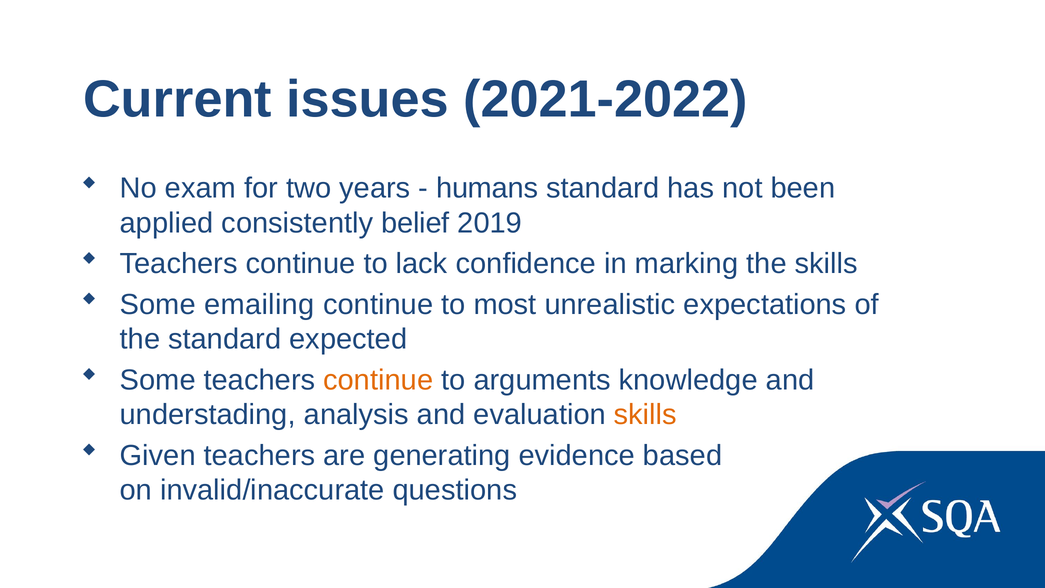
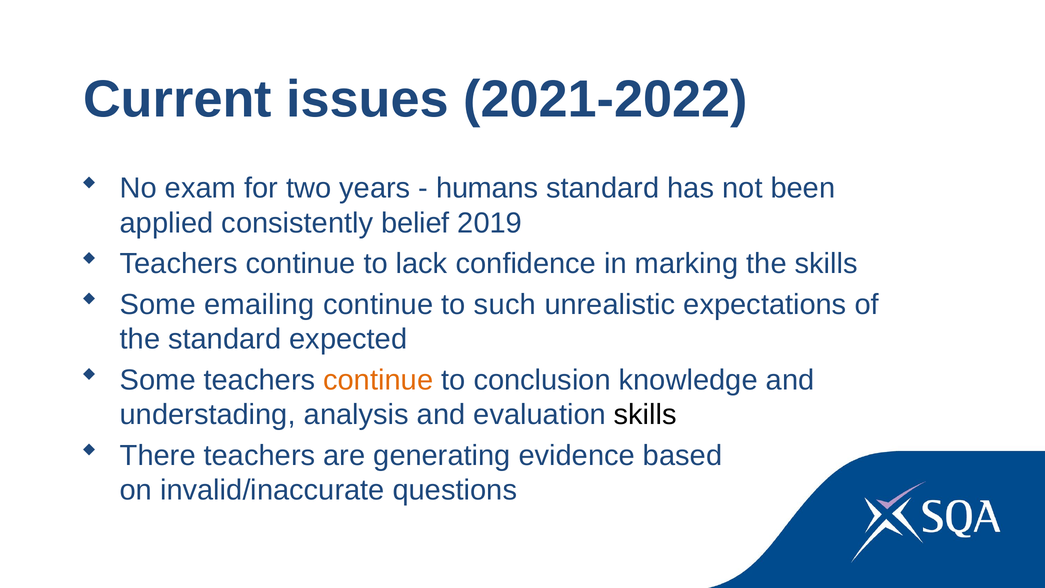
most: most -> such (505, 304)
arguments: arguments -> conclusion (542, 380)
skills colour: orange -> black (645, 415)
Given: Given -> There (158, 455)
